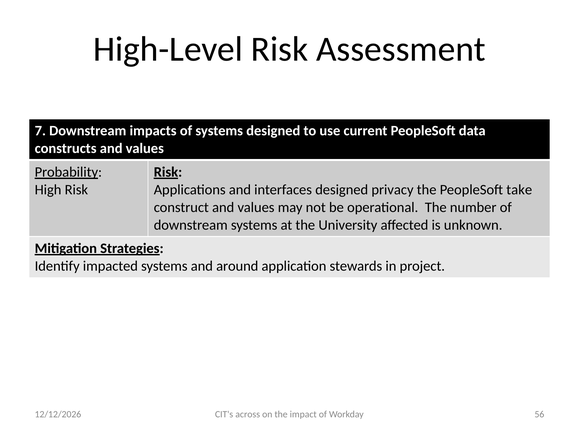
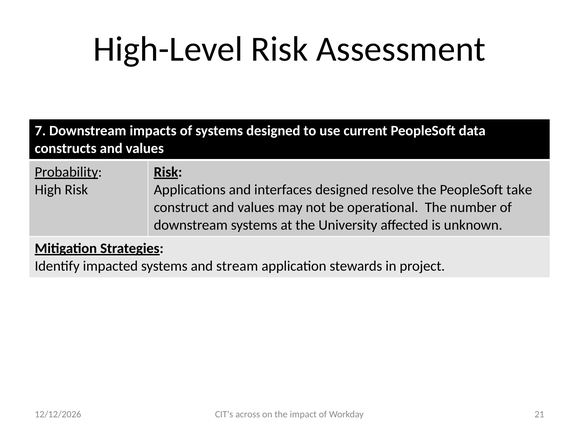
privacy: privacy -> resolve (393, 190)
around: around -> stream (237, 266)
56: 56 -> 21 (539, 415)
